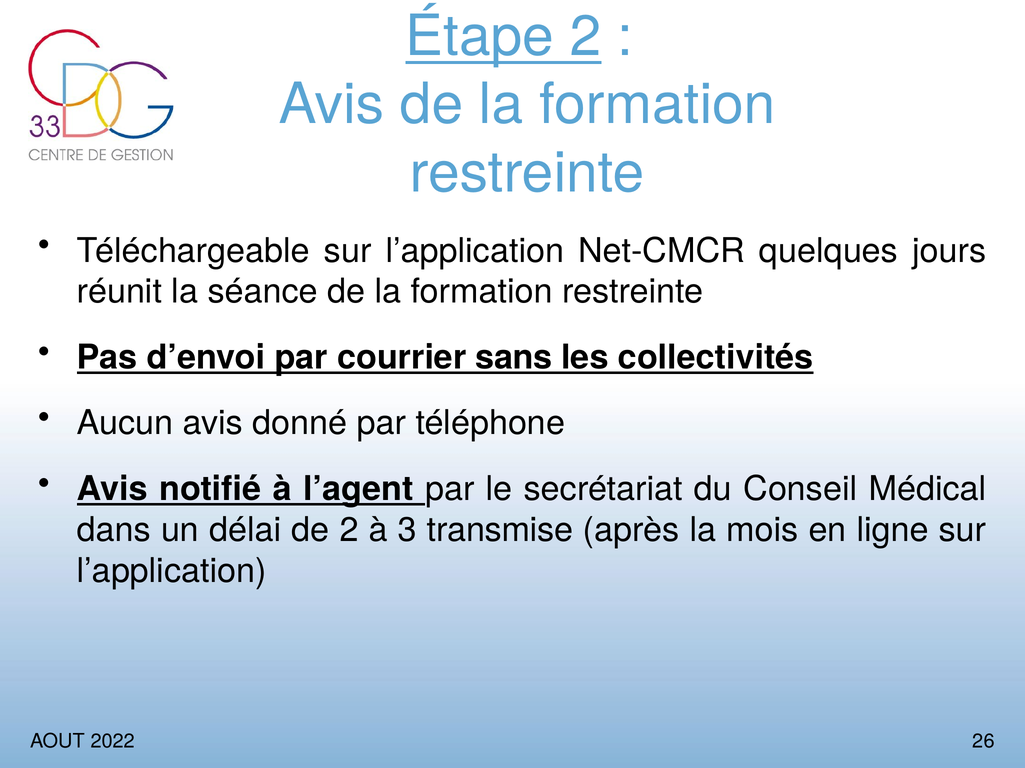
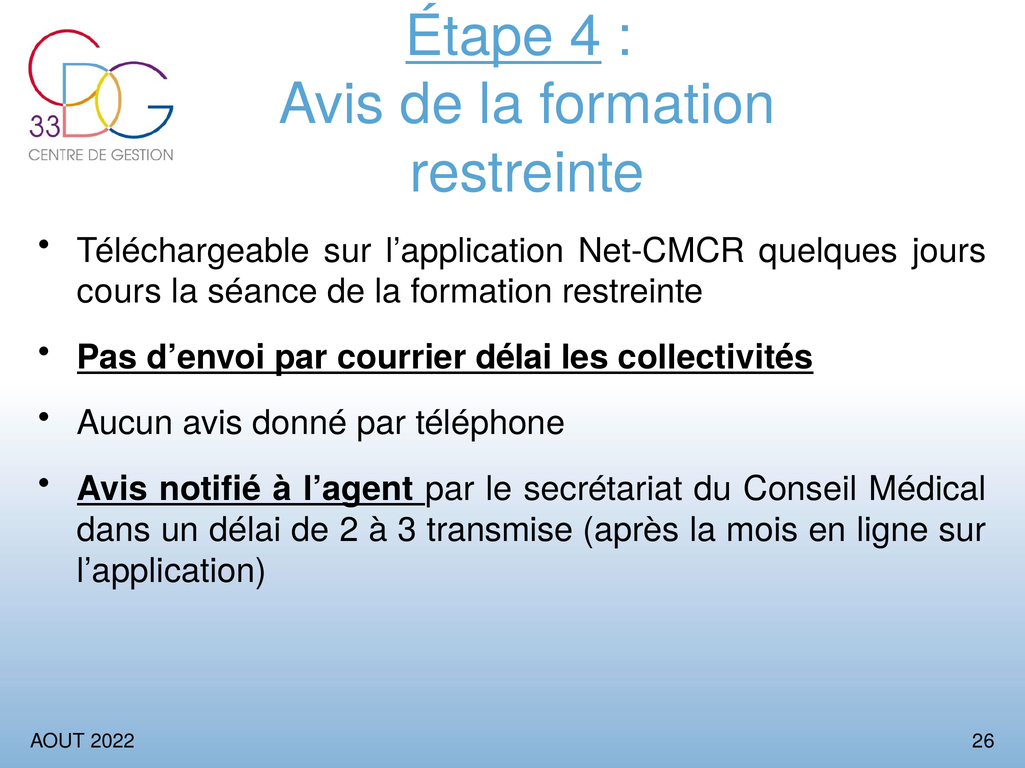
Étape 2: 2 -> 4 (586, 36)
réunit: réunit -> cours (119, 292)
courrier sans: sans -> délai (514, 358)
